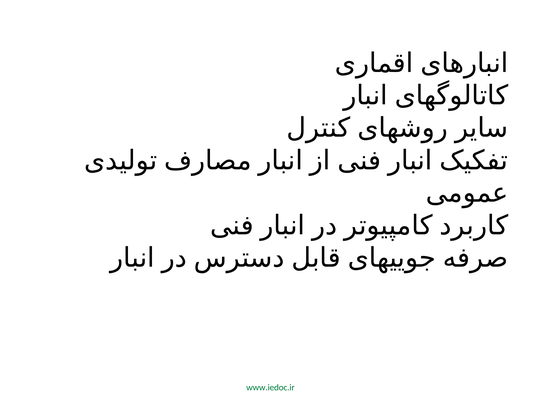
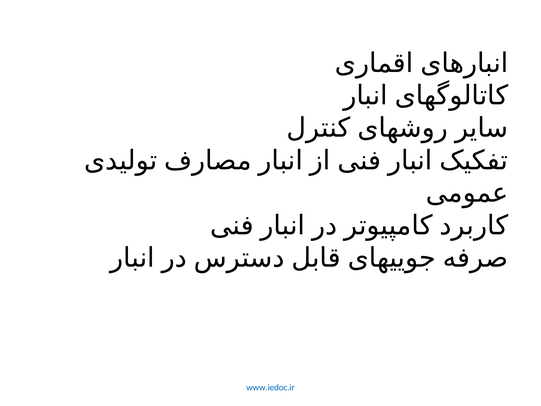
www.iedoc.ir colour: green -> blue (270, 387)
